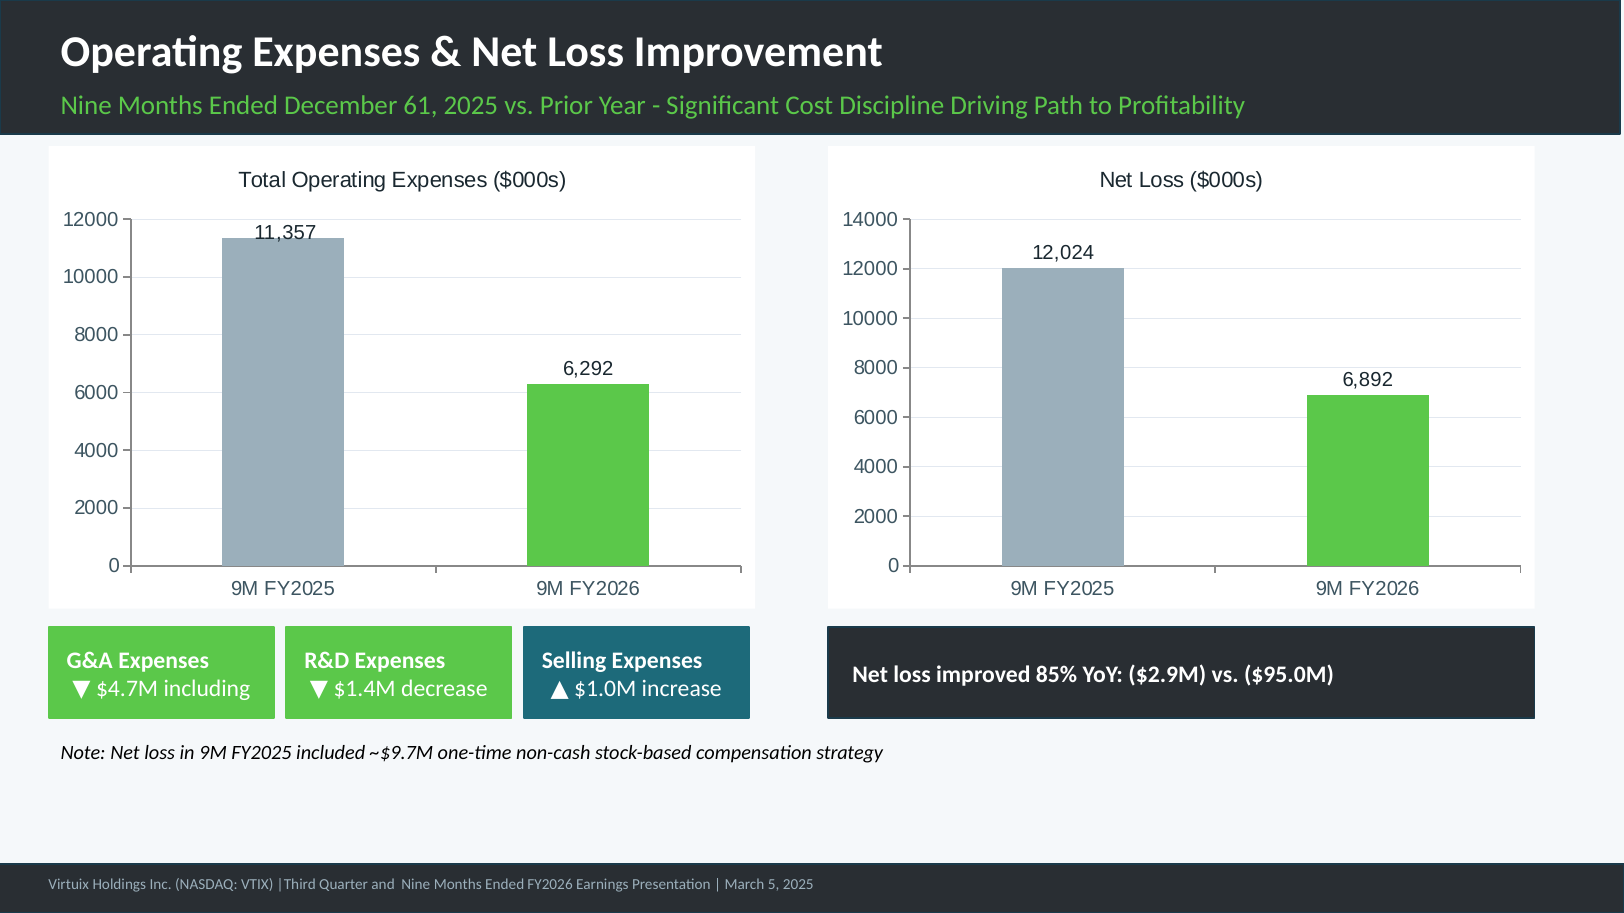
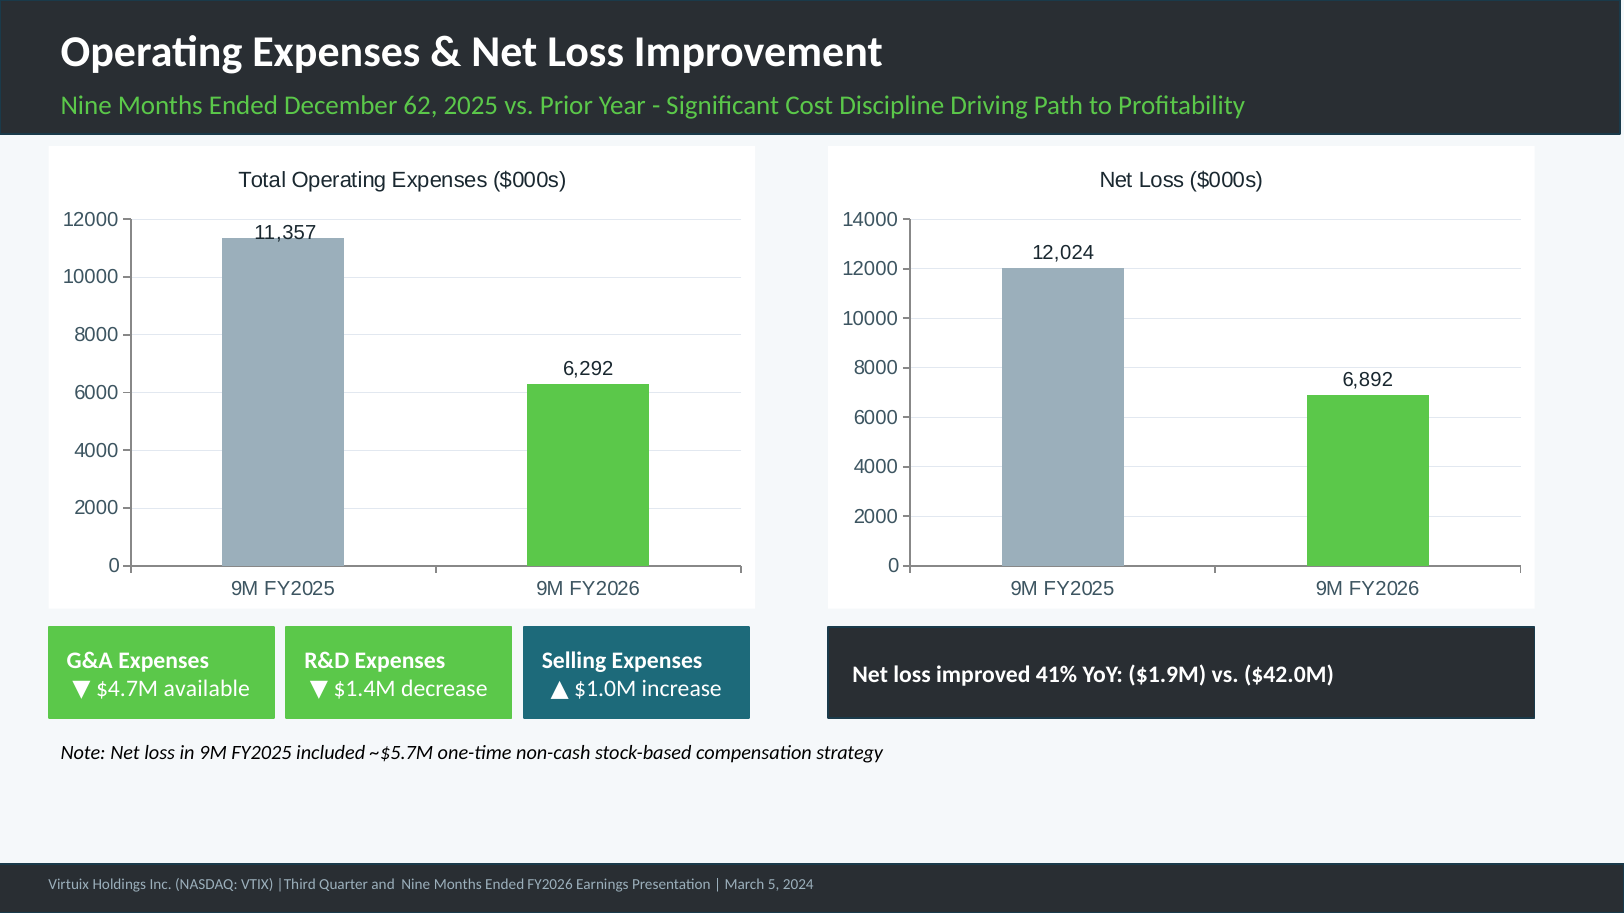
61: 61 -> 62 (421, 106)
85%: 85% -> 41% (1057, 675)
$2.9M: $2.9M -> $1.9M (1167, 675)
$95.0M: $95.0M -> $42.0M (1289, 675)
including: including -> available (207, 689)
~$9.7M: ~$9.7M -> ~$5.7M (402, 753)
5 2025: 2025 -> 2024 (798, 885)
